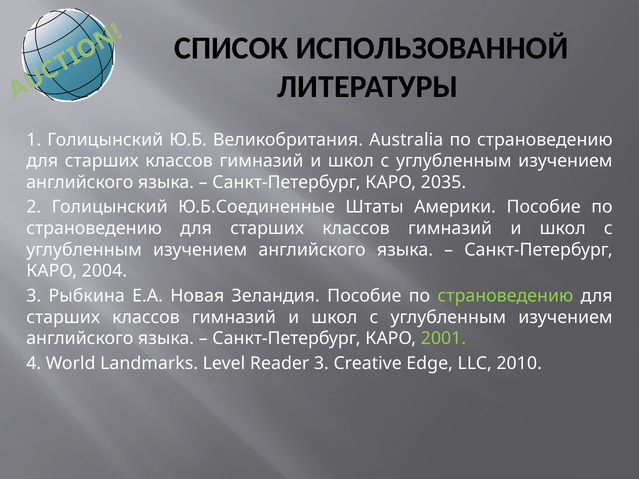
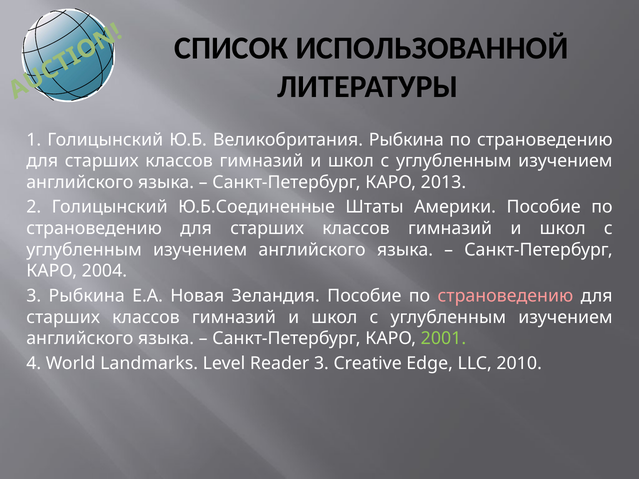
Великобритания Australia: Australia -> Рыбкина (406, 140)
2035: 2035 -> 2013 (443, 182)
страноведению colour: light green -> pink (505, 296)
